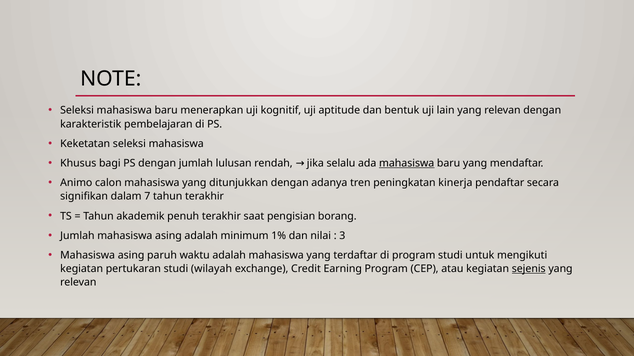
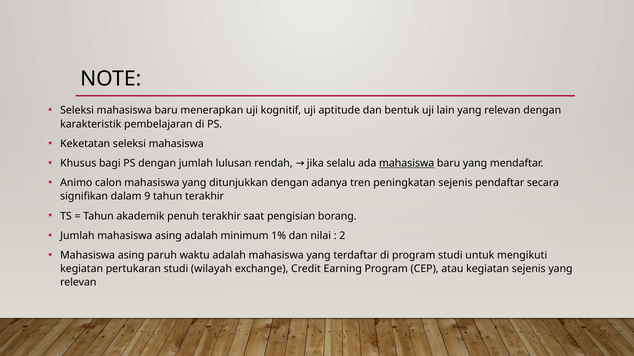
peningkatan kinerja: kinerja -> sejenis (455, 183)
7: 7 -> 9 (147, 197)
3: 3 -> 2 (342, 236)
sejenis underline: present -> none (529, 269)
